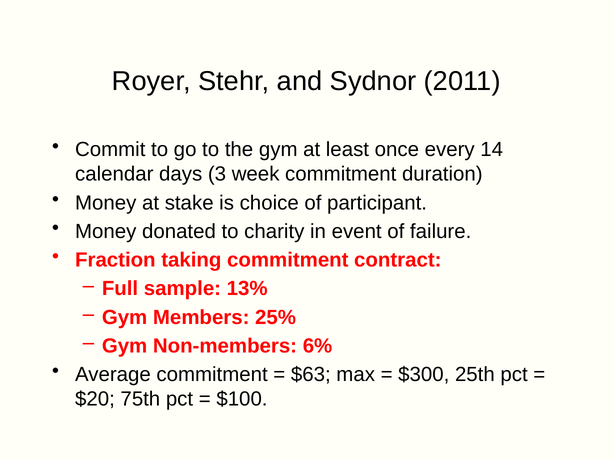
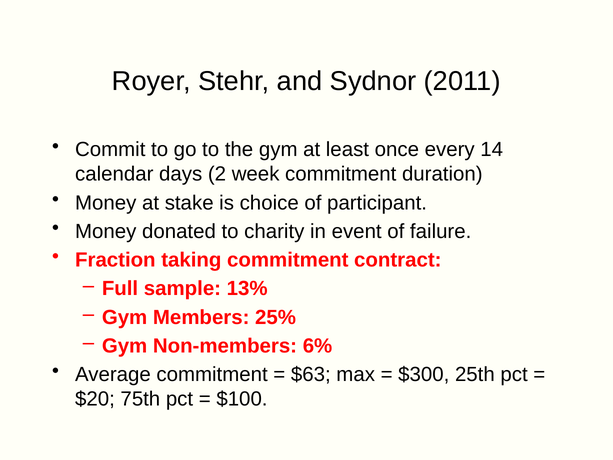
3: 3 -> 2 (217, 174)
